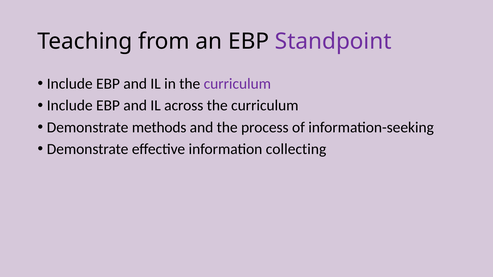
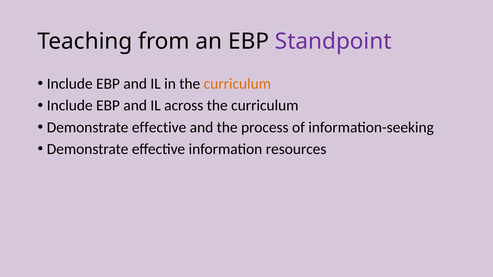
curriculum colour: purple -> orange (237, 84)
methods: methods -> effective (159, 127)
collecting: collecting -> resources (296, 149)
